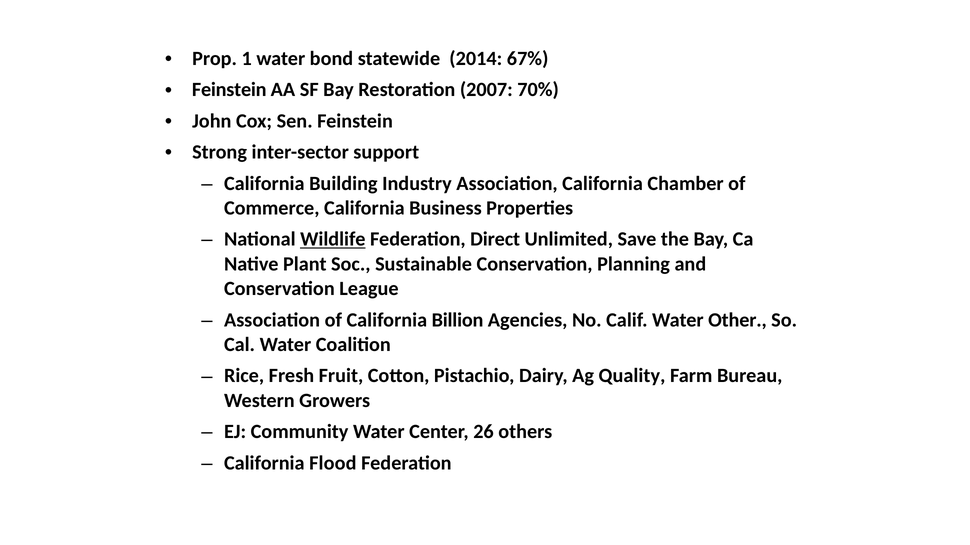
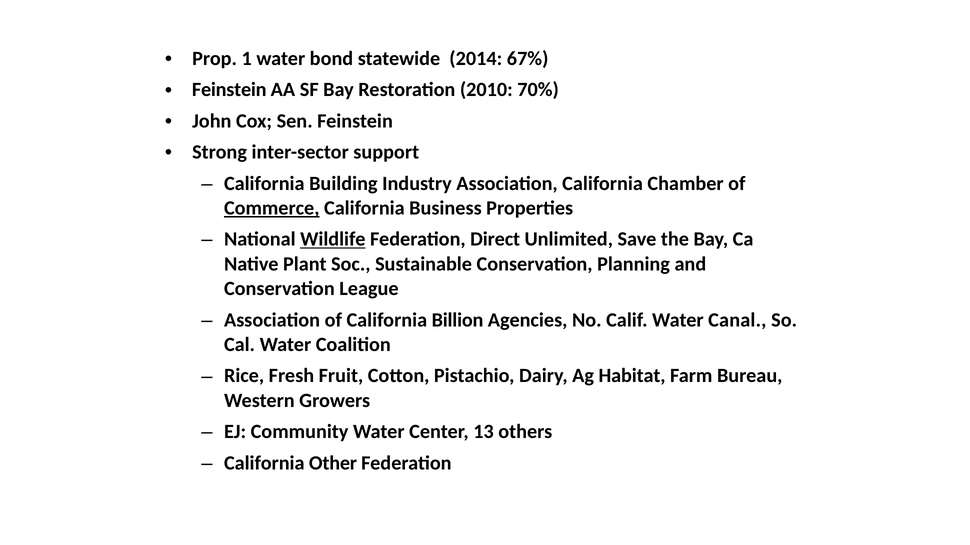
2007: 2007 -> 2010 (486, 90)
Commerce underline: none -> present (272, 208)
Other: Other -> Canal (737, 320)
Quality: Quality -> Habitat (632, 376)
26: 26 -> 13 (483, 432)
Flood: Flood -> Other (333, 463)
